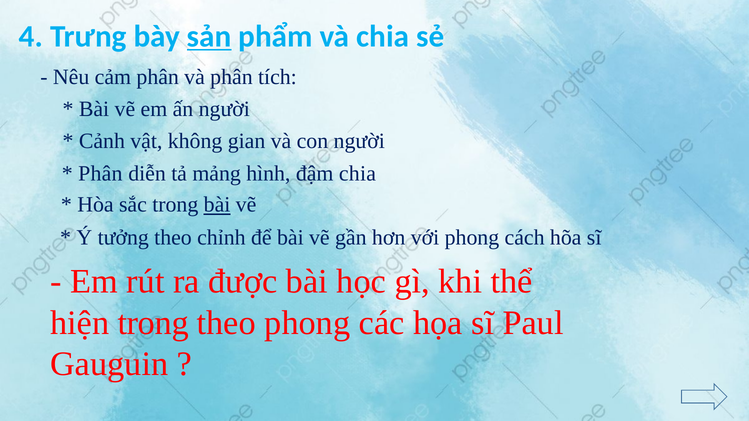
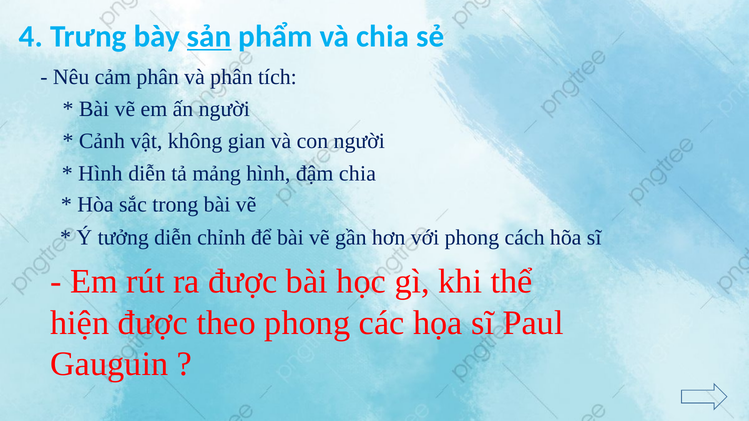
Phân: Phân -> Hình (100, 173)
bài underline: present -> none (217, 205)
tưởng theo: theo -> diễn (173, 238)
hiện trong: trong -> được (153, 323)
